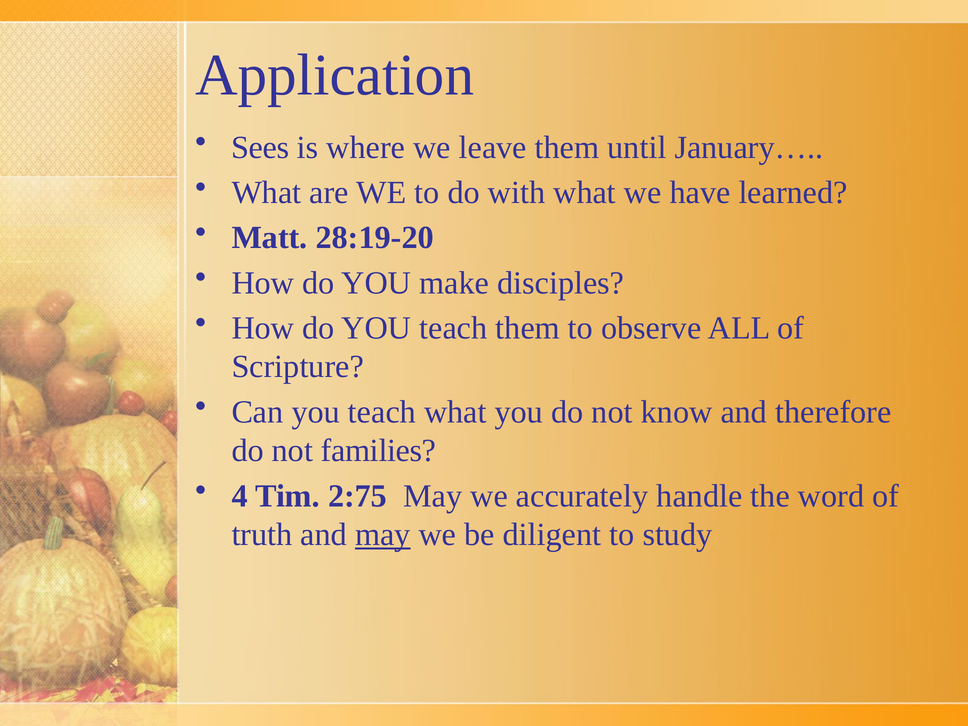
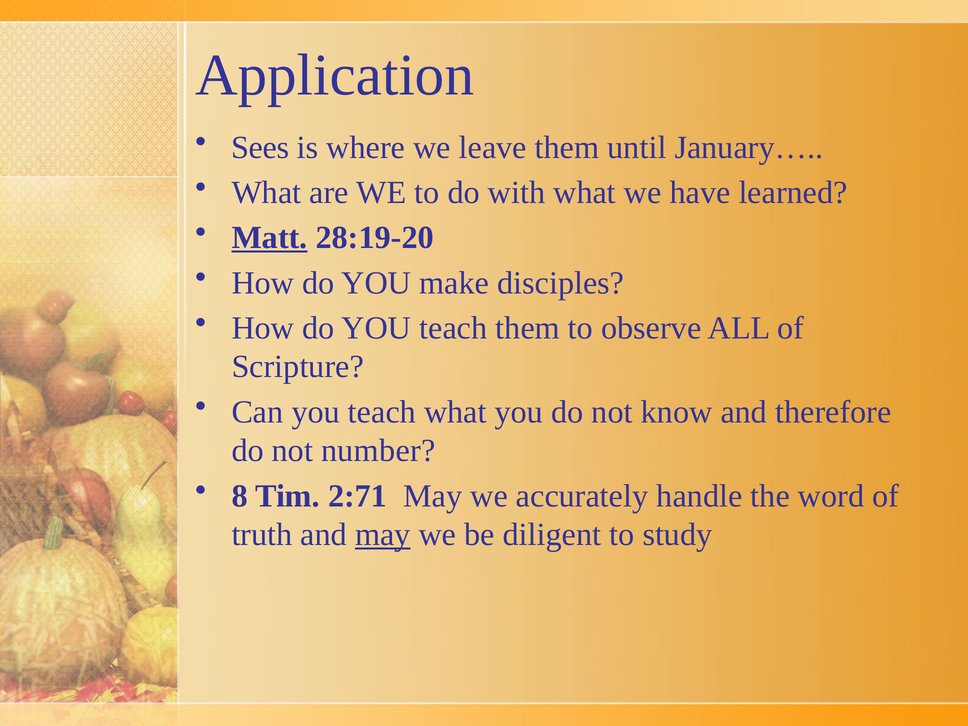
Matt underline: none -> present (270, 238)
families: families -> number (378, 451)
4: 4 -> 8 (240, 496)
2:75: 2:75 -> 2:71 (358, 496)
